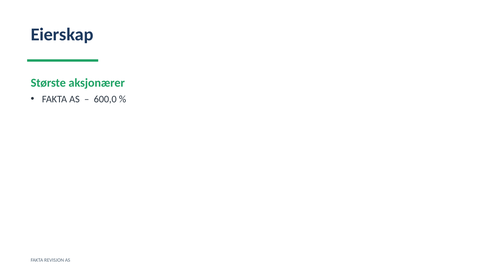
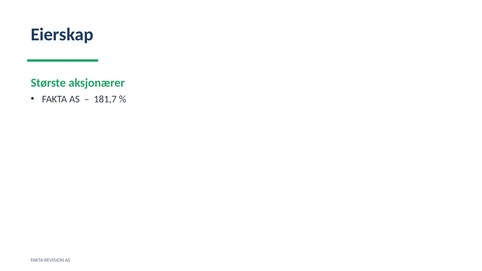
600,0: 600,0 -> 181,7 (105, 99)
